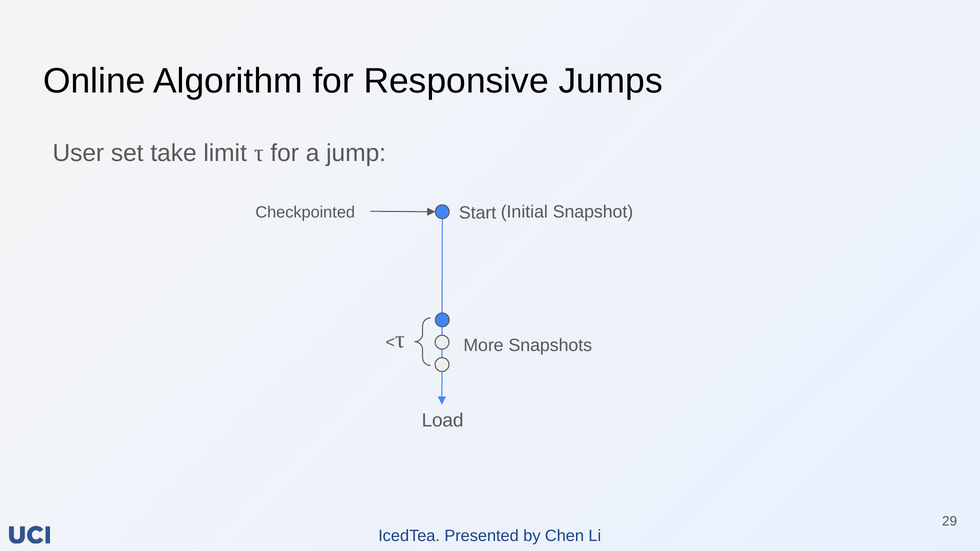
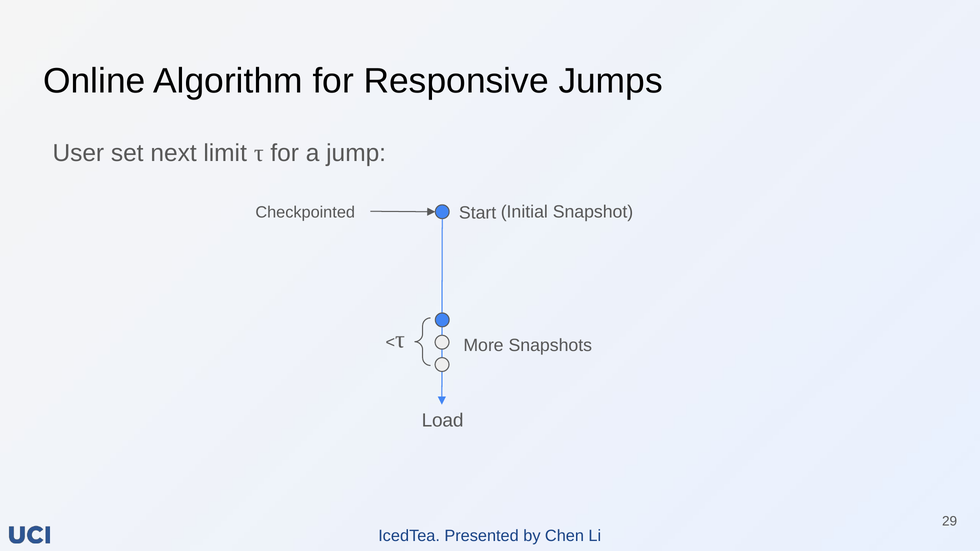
take: take -> next (174, 153)
